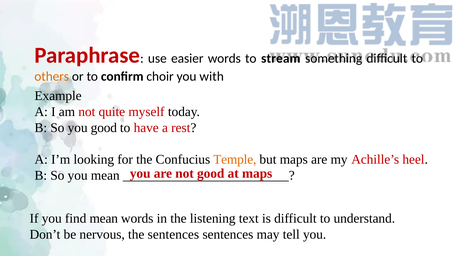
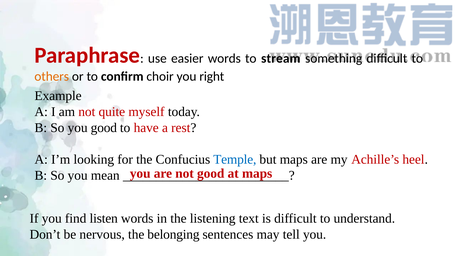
with: with -> right (212, 76)
Temple colour: orange -> blue (235, 160)
find mean: mean -> listen (104, 219)
the sentences: sentences -> belonging (173, 235)
